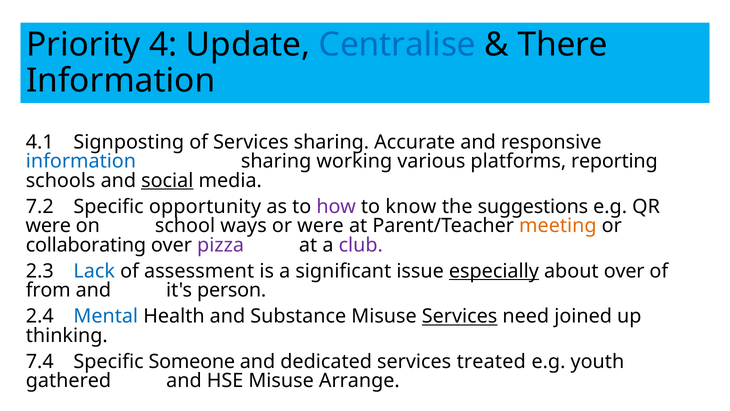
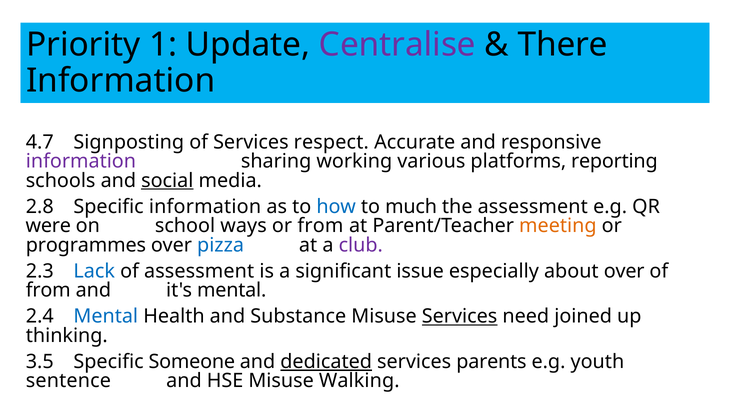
4: 4 -> 1 (163, 44)
Centralise colour: blue -> purple (397, 44)
4.1: 4.1 -> 4.7 (40, 142)
Services sharing: sharing -> respect (331, 142)
information colour: blue -> purple (81, 161)
7.2: 7.2 -> 2.8 (40, 206)
Specific opportunity: opportunity -> information (205, 206)
how colour: purple -> blue (336, 206)
know: know -> much (411, 206)
the suggestions: suggestions -> assessment (533, 206)
or were: were -> from (320, 226)
collaborating: collaborating -> programmes (86, 245)
pizza colour: purple -> blue (221, 245)
especially underline: present -> none (494, 271)
it's person: person -> mental (232, 290)
7.4: 7.4 -> 3.5 (40, 361)
dedicated underline: none -> present (326, 361)
treated: treated -> parents (491, 361)
gathered: gathered -> sentence (68, 381)
Arrange: Arrange -> Walking (359, 381)
